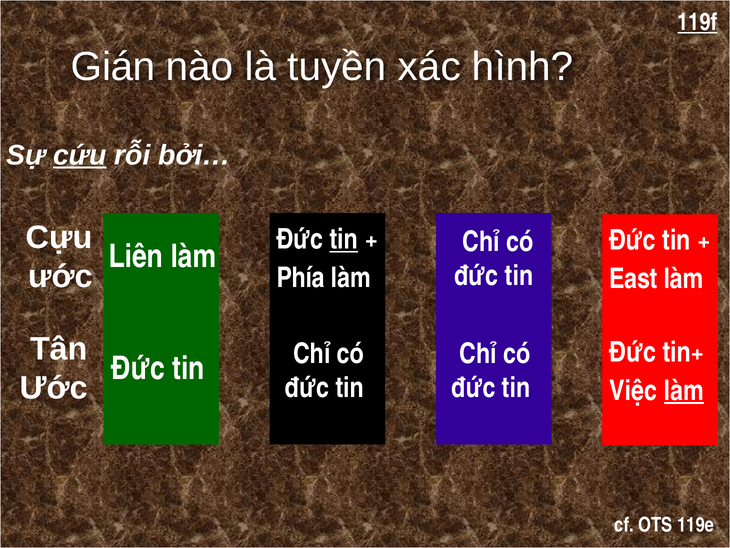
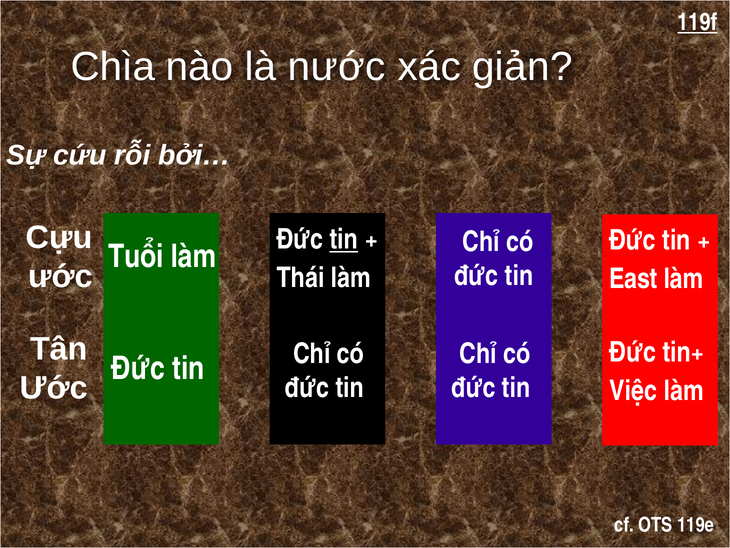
Gián: Gián -> Chìa (113, 67)
tuyền: tuyền -> nước (337, 67)
hình: hình -> giản (522, 67)
cứu underline: present -> none (80, 155)
Liên: Liên -> Tuổi (136, 257)
Phía: Phía -> Thái (301, 277)
làm underline: present -> none (684, 390)
